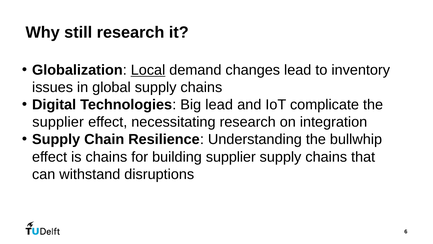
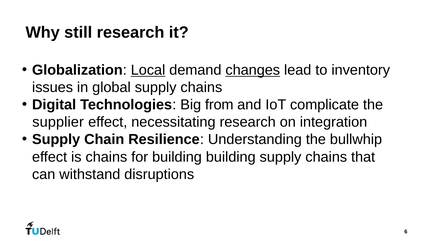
changes underline: none -> present (253, 70)
Big lead: lead -> from (219, 105)
building supplier: supplier -> building (231, 157)
